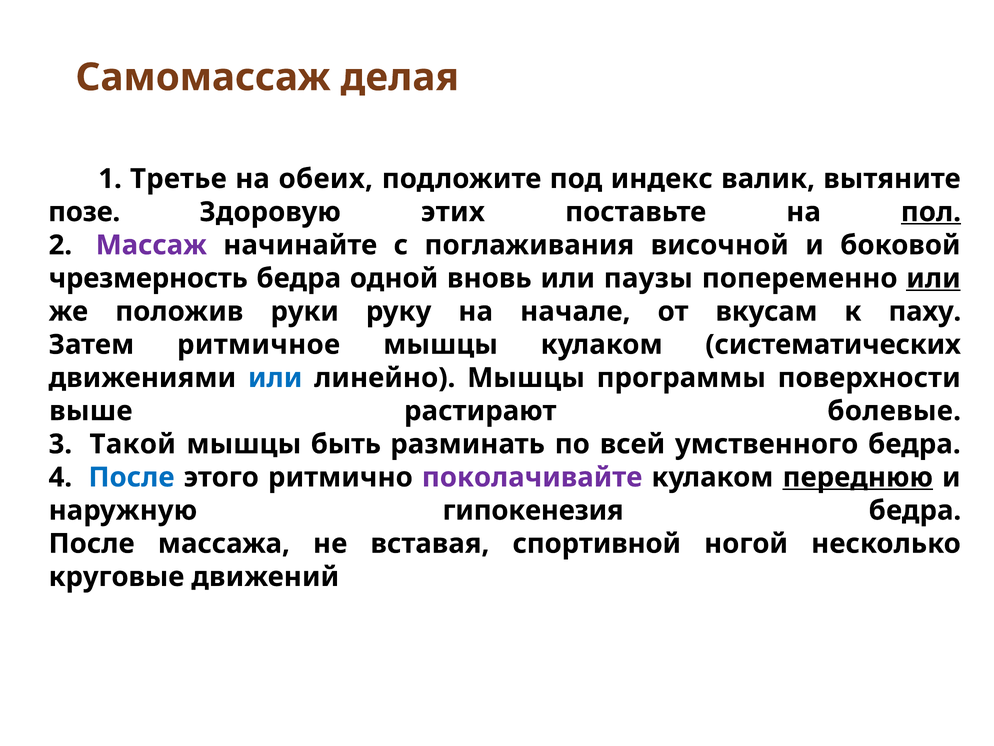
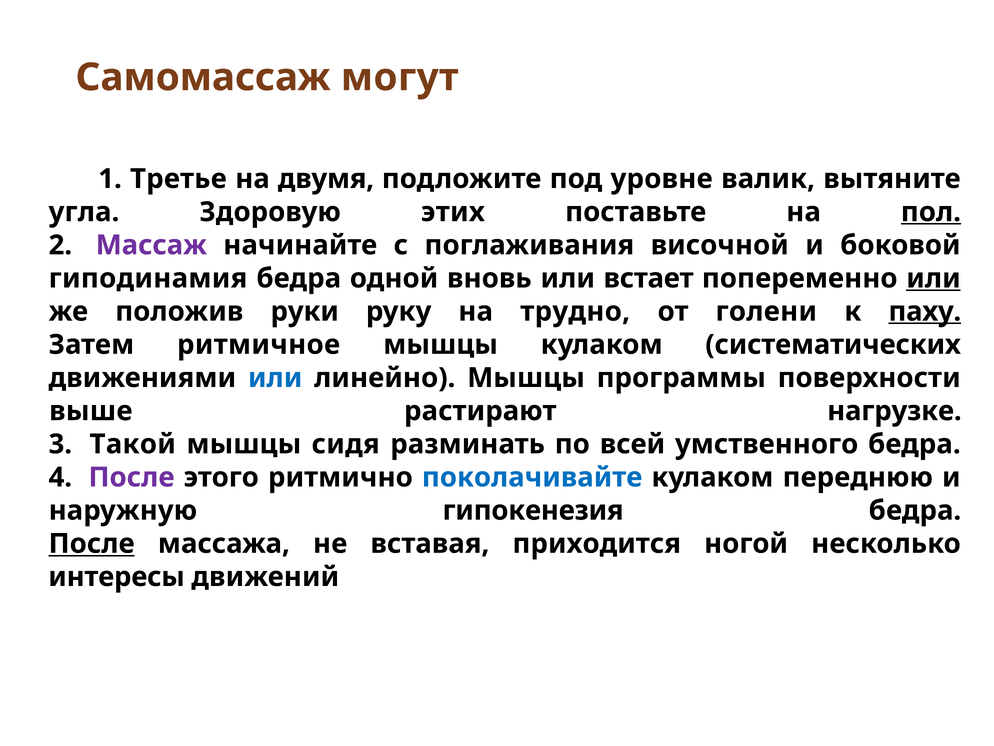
делая: делая -> могут (400, 77)
обеих: обеих -> двумя (326, 179)
индекс: индекс -> уровне (662, 179)
позе: позе -> угла (84, 212)
чрезмерность: чрезмерность -> гиподинамия (148, 278)
паузы: паузы -> встает (649, 278)
начале: начале -> трудно (575, 311)
вкусам: вкусам -> голени (766, 311)
паху underline: none -> present (925, 311)
болевые: болевые -> нагрузке (894, 411)
быть: быть -> сидя (346, 444)
После colour: blue -> purple (131, 477)
поколачивайте colour: purple -> blue (532, 477)
переднюю underline: present -> none (858, 477)
После underline: none -> present (92, 543)
спортивной: спортивной -> приходится (597, 543)
круговые: круговые -> интересы (117, 576)
